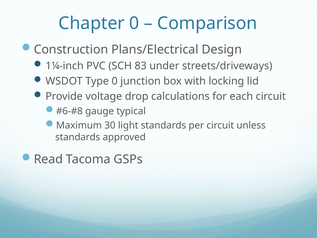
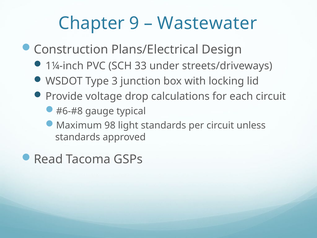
Chapter 0: 0 -> 9 (134, 23)
Comparison: Comparison -> Wastewater (207, 23)
83: 83 -> 33 (141, 66)
Type 0: 0 -> 3 (115, 81)
30: 30 -> 98 (110, 125)
